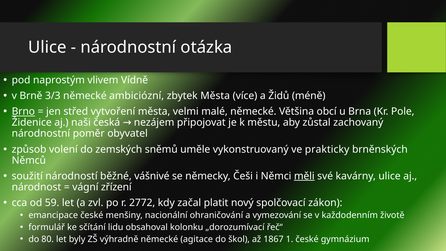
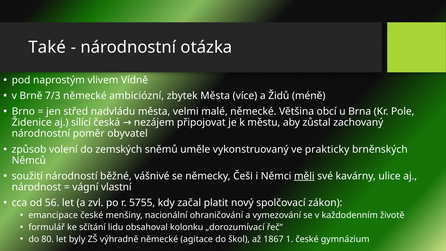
Ulice: Ulice -> Také (47, 47)
3/3: 3/3 -> 7/3 (53, 96)
Brno underline: present -> none (23, 111)
vytvoření: vytvoření -> nadvládu (113, 111)
naši: naši -> sílící (81, 123)
zřízení: zřízení -> vlastní (116, 187)
59: 59 -> 56 (52, 203)
2772: 2772 -> 5755 (142, 203)
